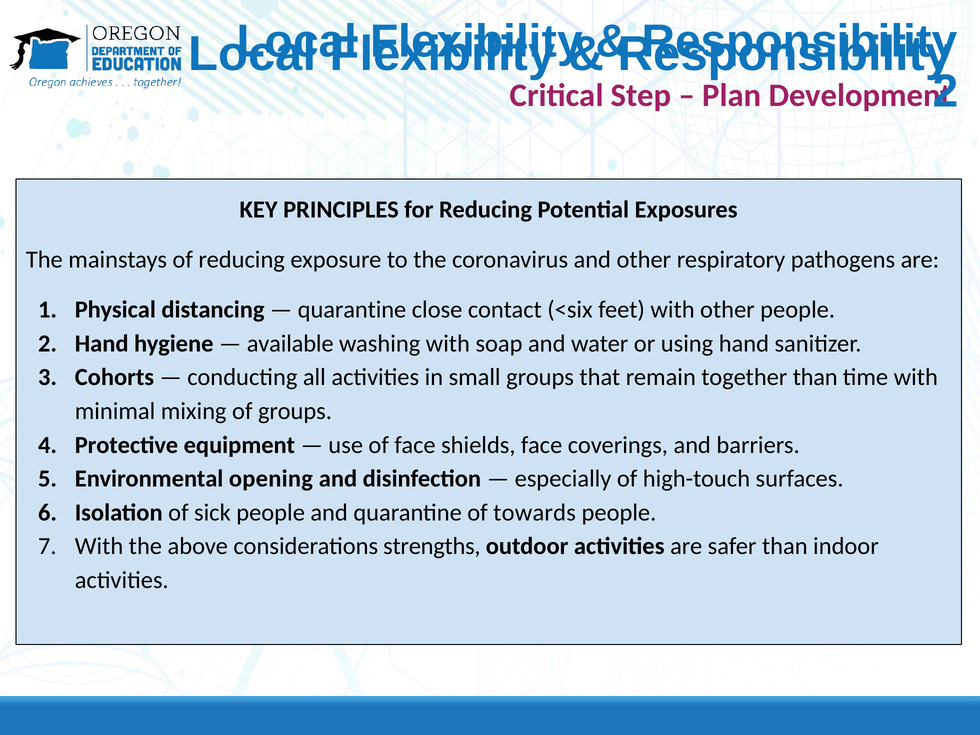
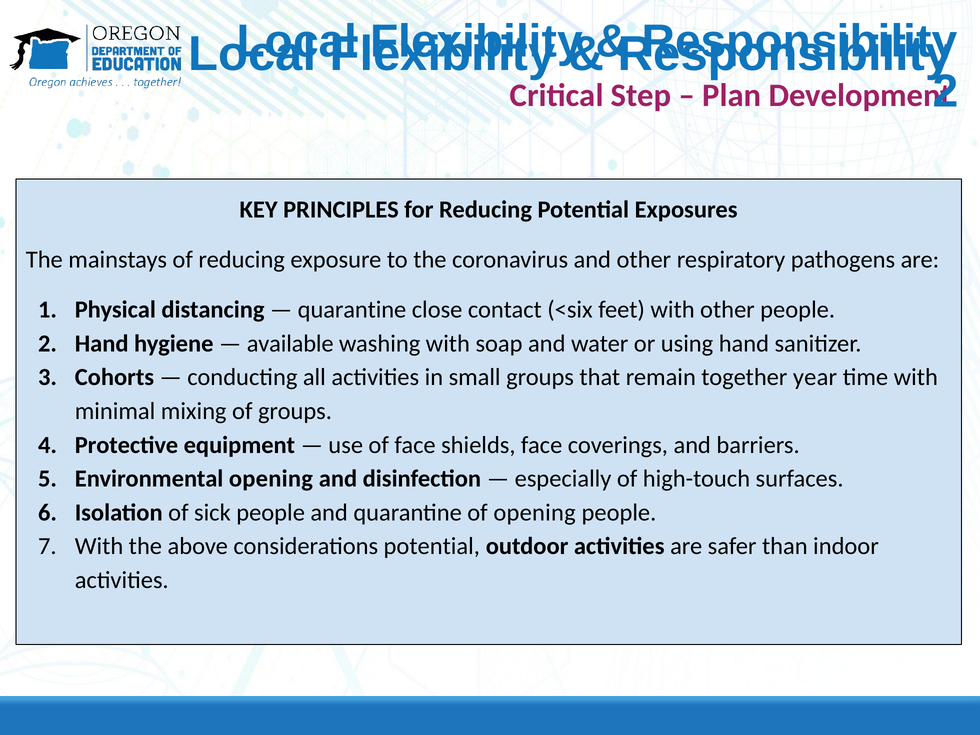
together than: than -> year (815, 377)
of towards: towards -> opening (535, 513)
considerations strengths: strengths -> potential (432, 546)
